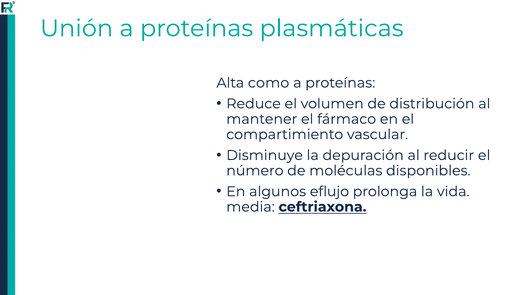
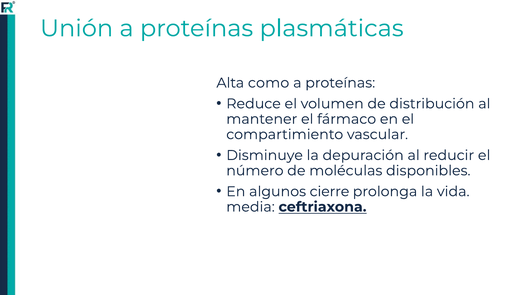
eflujo: eflujo -> cierre (329, 192)
